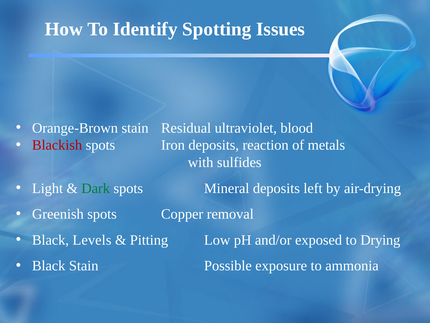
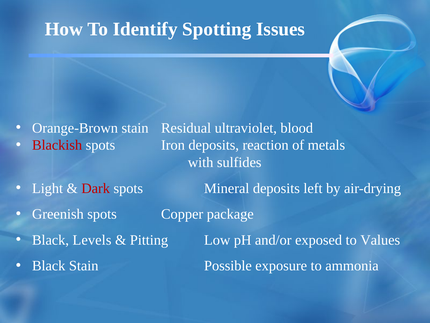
Dark colour: green -> red (96, 188)
removal: removal -> package (230, 214)
Drying: Drying -> Values (380, 240)
